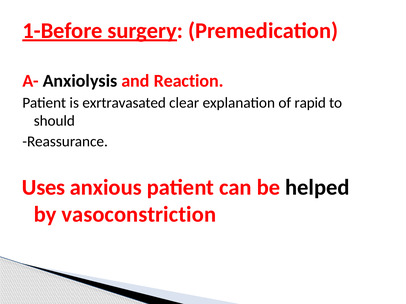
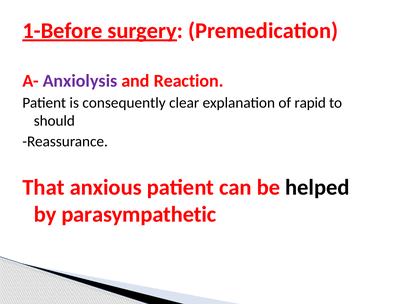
Anxiolysis colour: black -> purple (80, 81)
exrtravasated: exrtravasated -> consequently (124, 103)
Uses: Uses -> That (44, 188)
vasoconstriction: vasoconstriction -> parasympathetic (139, 215)
